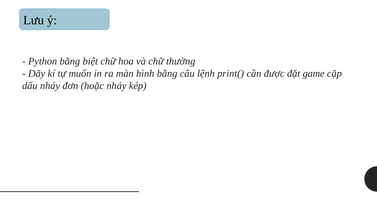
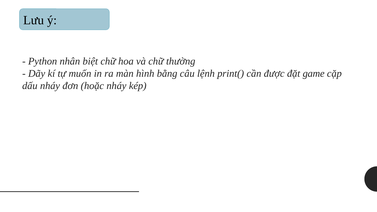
Python bằng: bằng -> nhân (70, 61)
